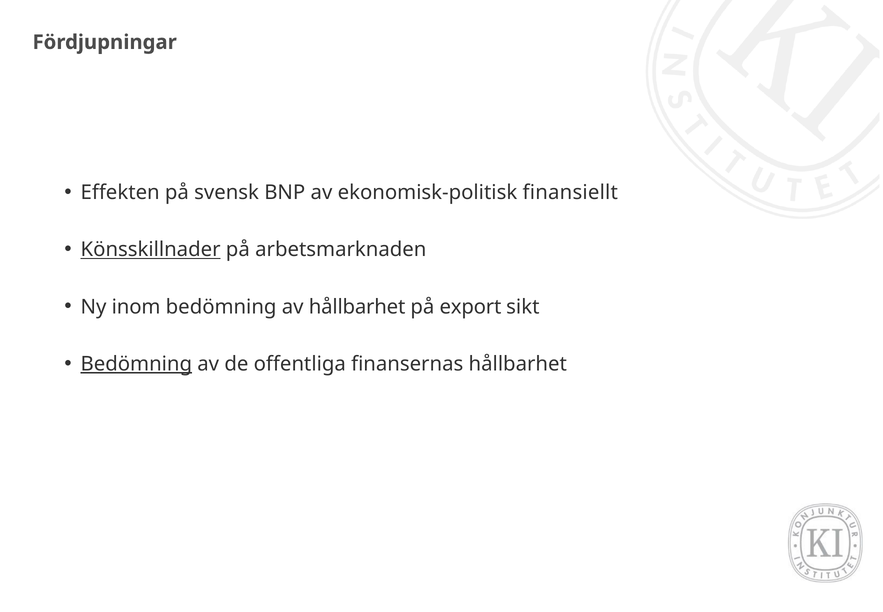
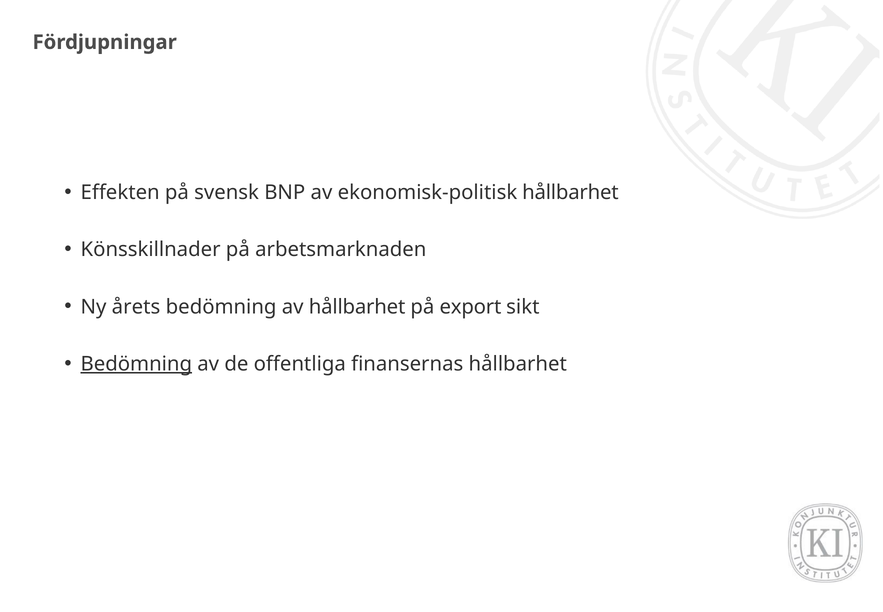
ekonomisk-politisk finansiellt: finansiellt -> hållbarhet (570, 192)
Könsskillnader underline: present -> none (151, 249)
inom: inom -> årets (136, 306)
